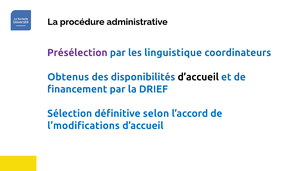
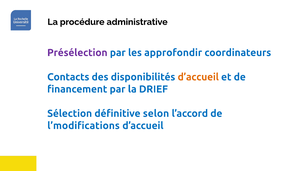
linguistique: linguistique -> approfondir (173, 53)
Obtenus: Obtenus -> Contacts (68, 77)
d’accueil colour: black -> orange (198, 77)
